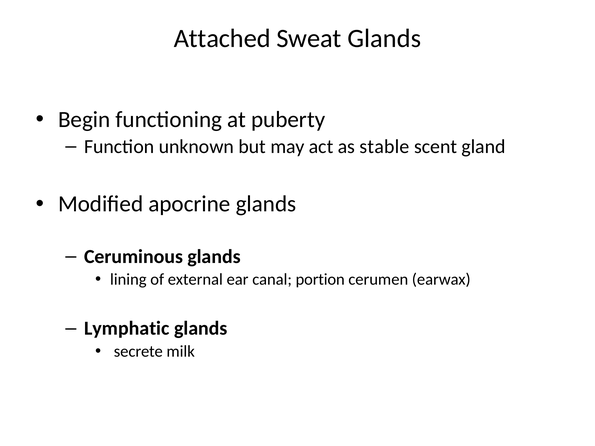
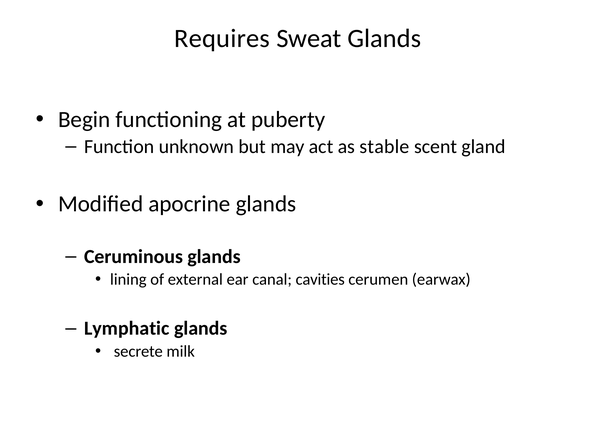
Attached: Attached -> Requires (222, 39)
portion: portion -> cavities (320, 280)
